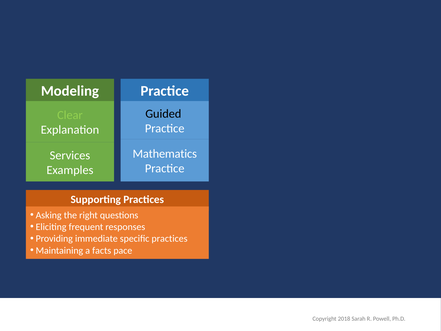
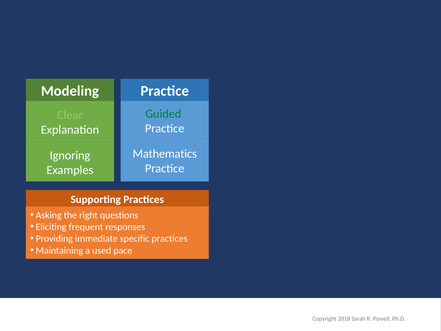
Guided colour: black -> green (163, 114)
Services: Services -> Ignoring (70, 155)
facts: facts -> used (102, 250)
